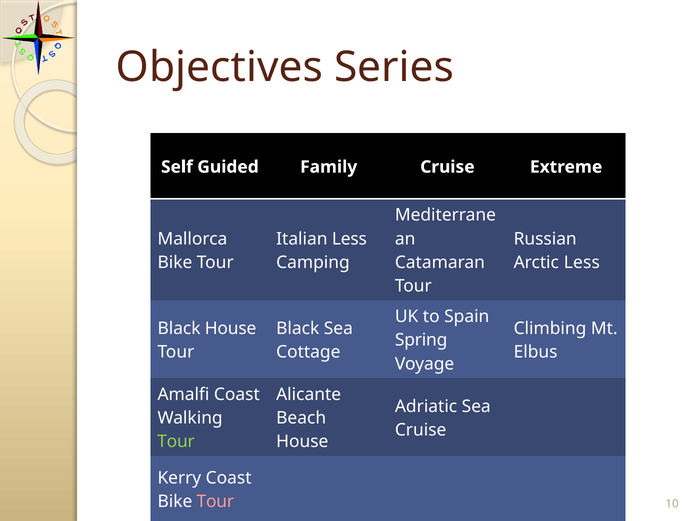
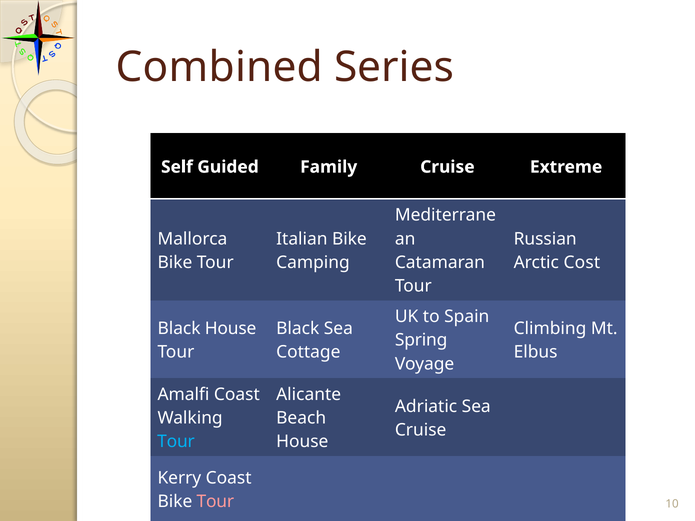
Objectives: Objectives -> Combined (219, 67)
Italian Less: Less -> Bike (349, 239)
Arctic Less: Less -> Cost (582, 263)
Tour colour: light green -> light blue (176, 442)
